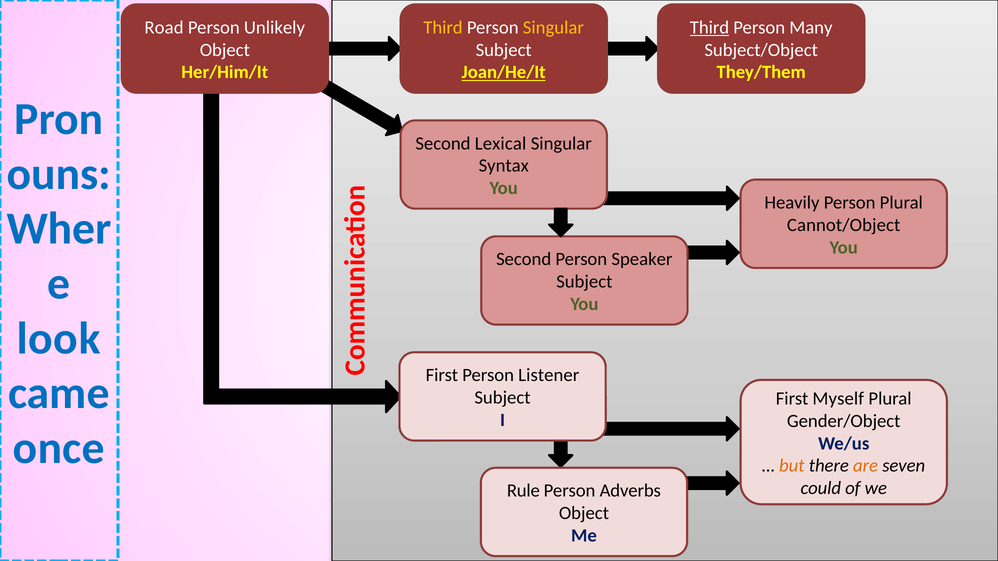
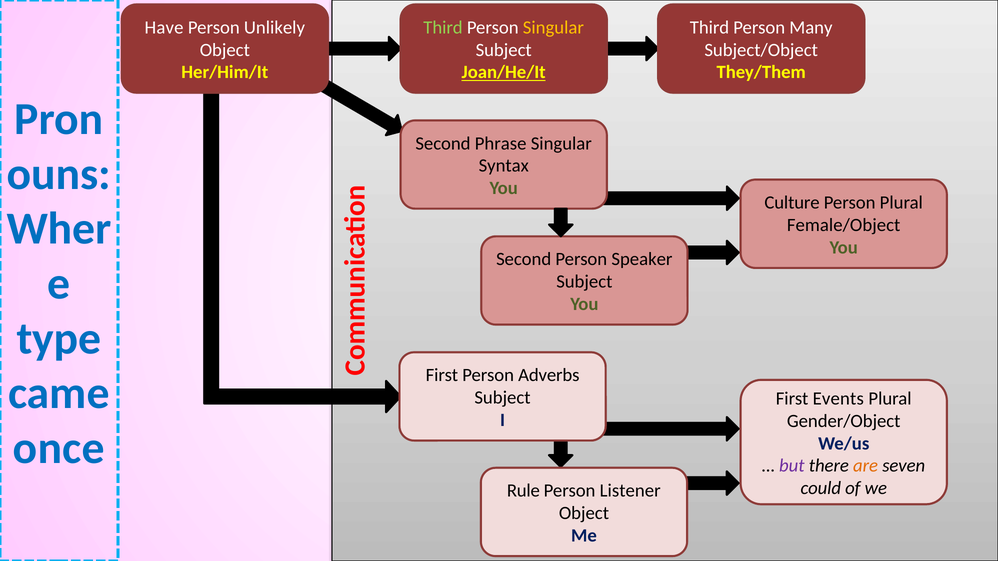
Road: Road -> Have (164, 27)
Third colour: yellow -> light green (443, 27)
Third underline: present -> none (710, 27)
Lexical: Lexical -> Phrase (501, 143)
Heavily: Heavily -> Culture (792, 203)
Cannot/Object: Cannot/Object -> Female/Object (844, 225)
look: look -> type (59, 339)
Listener: Listener -> Adverbs (549, 375)
Myself: Myself -> Events (838, 399)
but colour: orange -> purple (792, 466)
Adverbs: Adverbs -> Listener (630, 491)
